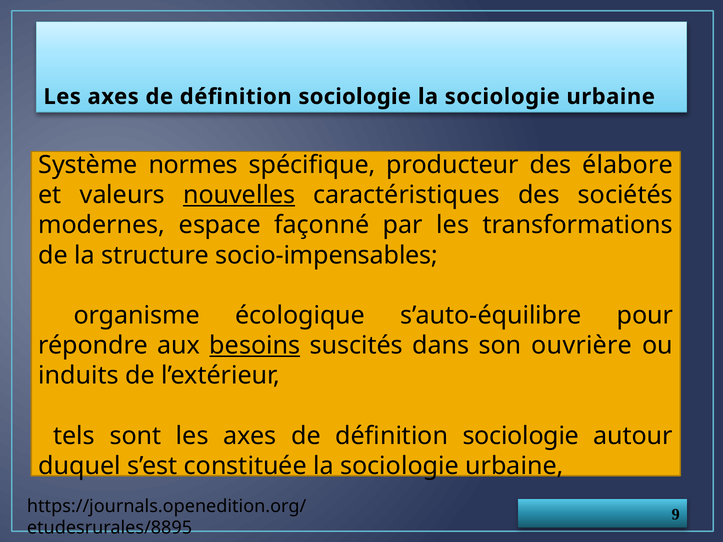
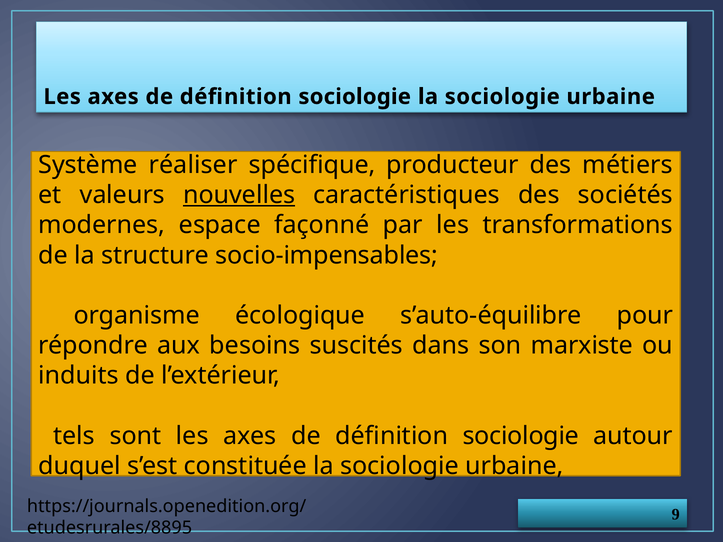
normes: normes -> réaliser (193, 165)
élabore: élabore -> métiers (628, 165)
besoins underline: present -> none (255, 346)
ouvrière: ouvrière -> marxiste (582, 346)
